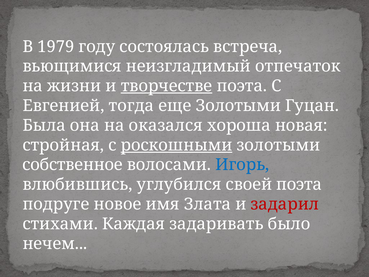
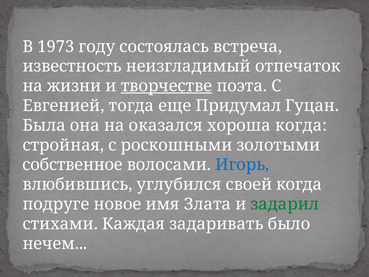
1979: 1979 -> 1973 (56, 47)
вьющимися: вьющимися -> известность (72, 66)
еще Золотыми: Золотыми -> Придумал (238, 106)
хороша новая: новая -> когда (301, 125)
роскошными underline: present -> none (177, 145)
своей поэта: поэта -> когда (299, 184)
задарил colour: red -> green (285, 204)
